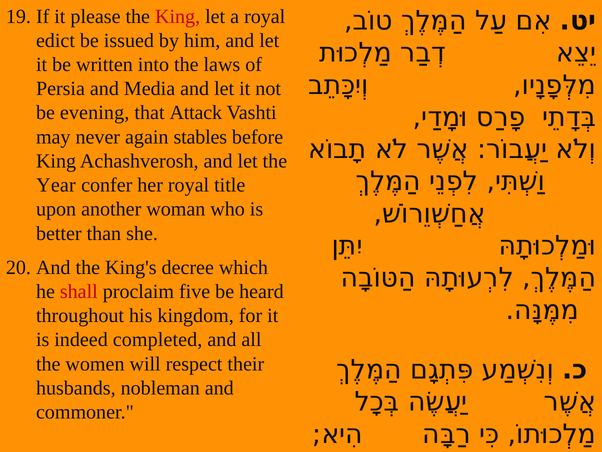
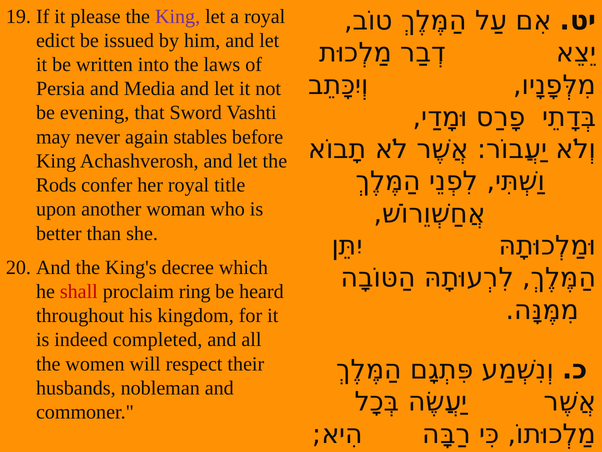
King colour: red -> purple (178, 16)
Attack: Attack -> Sword (196, 113)
Year: Year -> Rods (56, 185)
five: five -> ring (195, 291)
